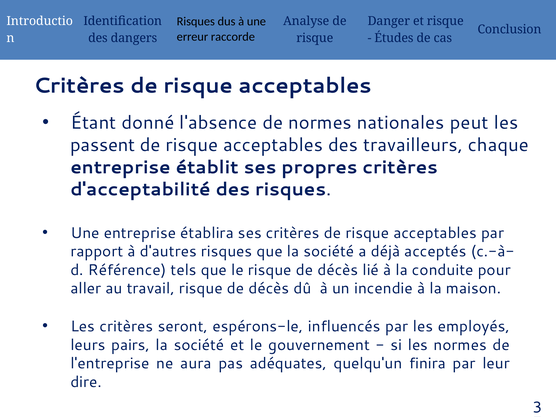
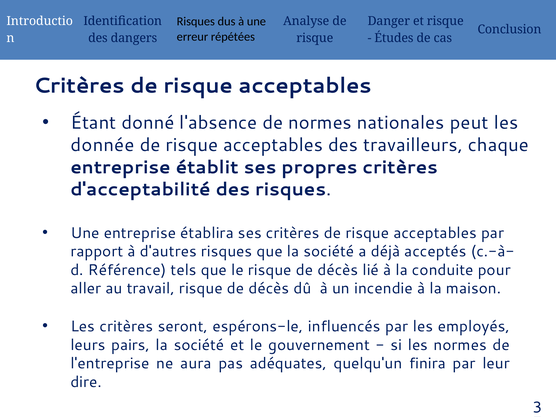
raccorde: raccorde -> répétées (233, 37)
passent: passent -> donnée (103, 145)
